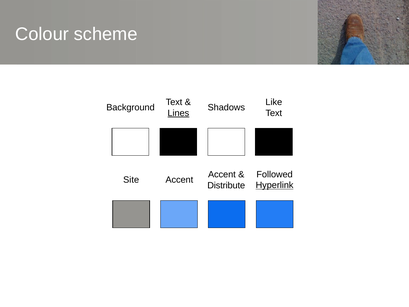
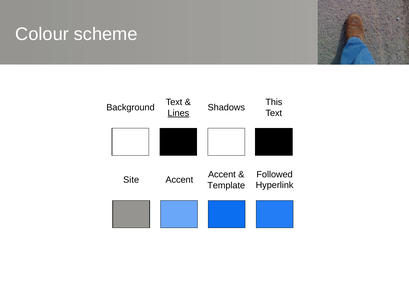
Like: Like -> This (274, 102)
Hyperlink underline: present -> none (275, 185)
Distribute: Distribute -> Template (226, 185)
